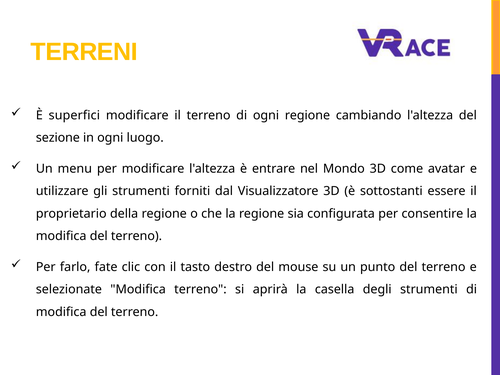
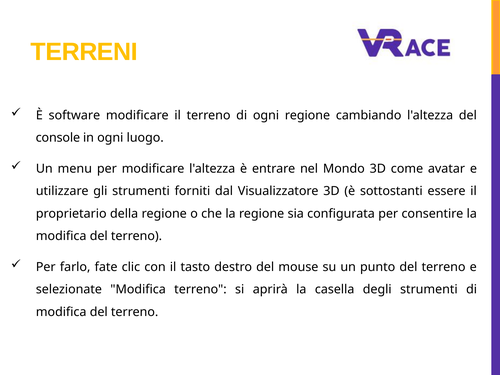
superfici: superfici -> software (74, 115)
sezione: sezione -> console (58, 138)
